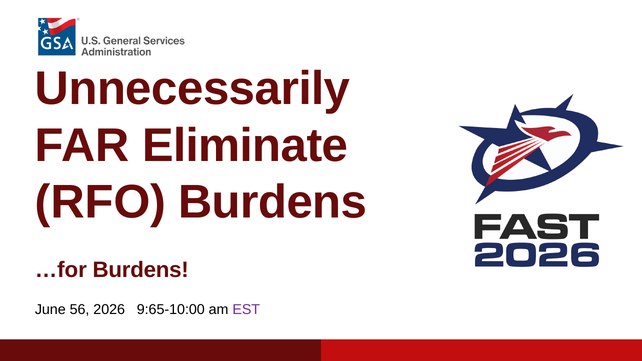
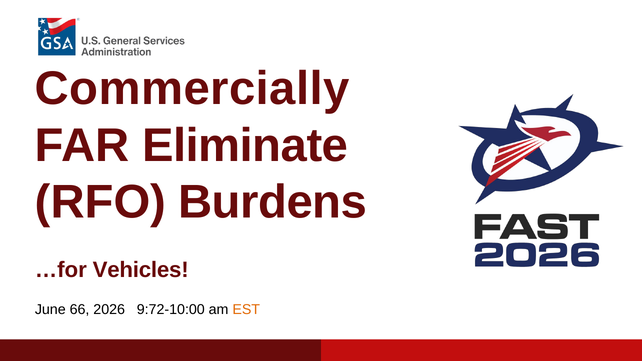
Unnecessarily: Unnecessarily -> Commercially (192, 89)
…for Burdens: Burdens -> Vehicles (141, 270)
56: 56 -> 66 (80, 310)
9:65-10:00: 9:65-10:00 -> 9:72-10:00 (171, 310)
EST colour: purple -> orange (246, 310)
